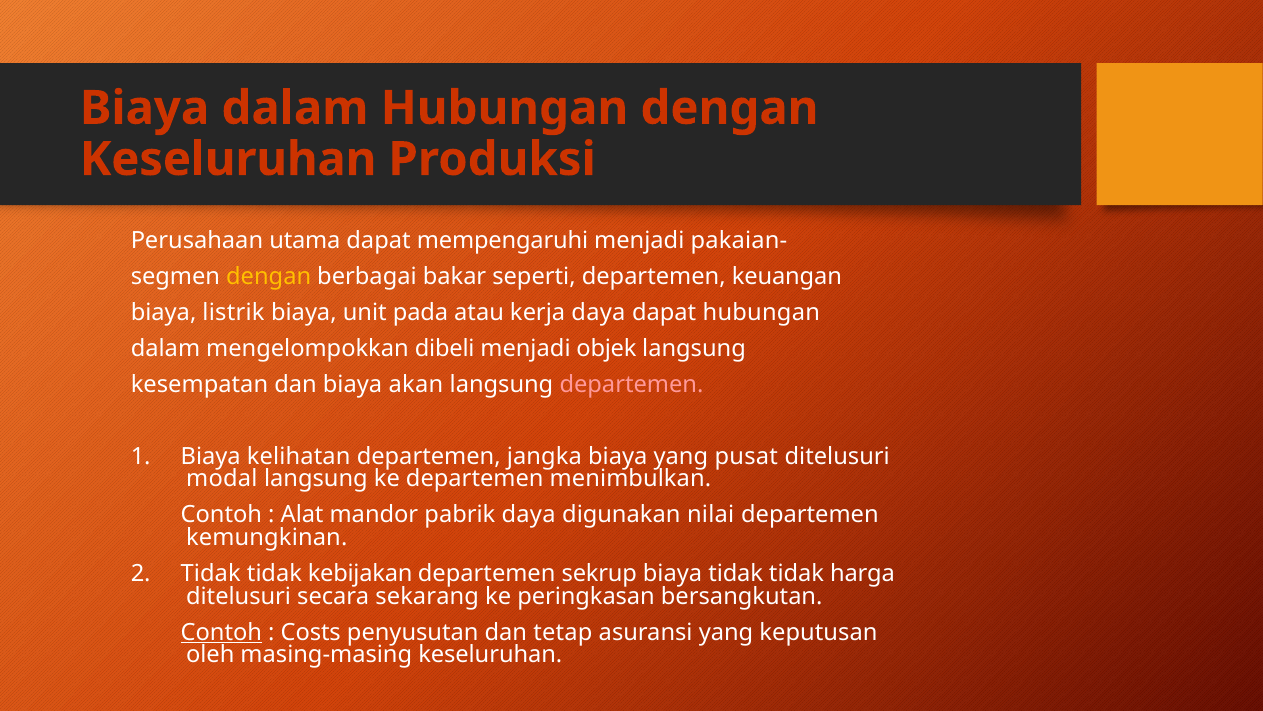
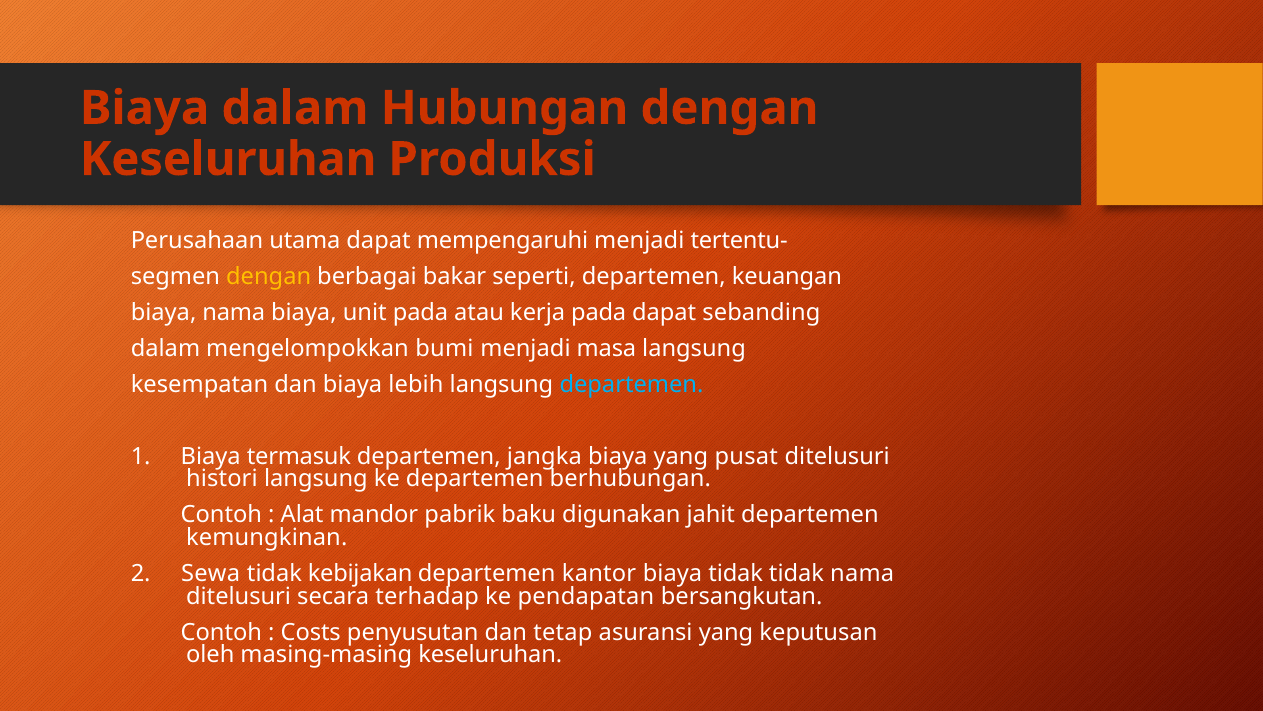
pakaian-: pakaian- -> tertentu- (739, 240)
biaya listrik: listrik -> nama (234, 312)
kerja daya: daya -> pada (599, 312)
dapat hubungan: hubungan -> sebanding (761, 312)
dibeli: dibeli -> bumi (444, 348)
objek: objek -> masa (606, 348)
akan: akan -> lebih (416, 384)
departemen colour: pink -> light blue (631, 384)
kelihatan: kelihatan -> termasuk (299, 456)
modal: modal -> histori (222, 479)
menimbulkan: menimbulkan -> berhubungan (630, 479)
pabrik daya: daya -> baku (529, 515)
nilai: nilai -> jahit (711, 515)
2 Tidak: Tidak -> Sewa (211, 573)
sekrup: sekrup -> kantor (599, 573)
tidak harga: harga -> nama (862, 573)
sekarang: sekarang -> terhadap (427, 596)
peringkasan: peringkasan -> pendapatan (586, 596)
Contoh underline: present -> none (221, 632)
